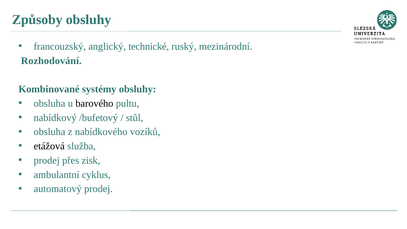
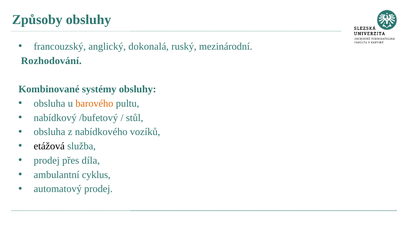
technické: technické -> dokonalá (149, 46)
barového colour: black -> orange (94, 103)
zisk: zisk -> díla (91, 160)
